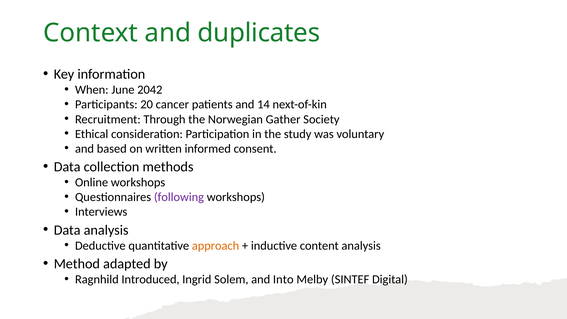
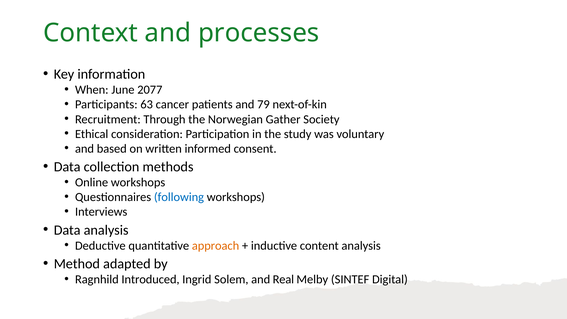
duplicates: duplicates -> processes (259, 33)
2042: 2042 -> 2077 (150, 90)
20: 20 -> 63 (147, 105)
14: 14 -> 79 (263, 105)
following colour: purple -> blue (179, 197)
Into: Into -> Real (283, 279)
